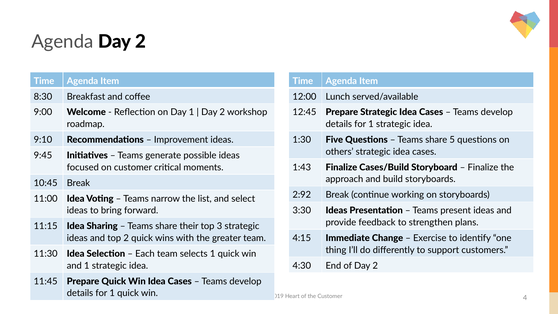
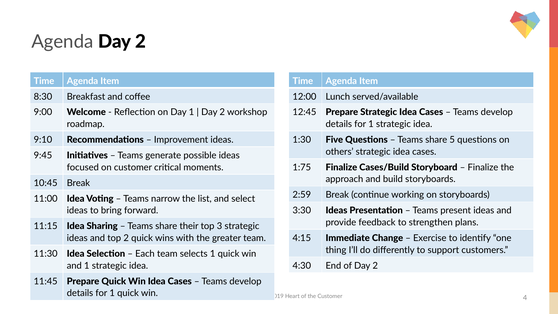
1:43: 1:43 -> 1:75 (302, 167)
2:92: 2:92 -> 2:59 (302, 195)
